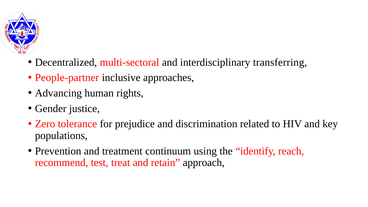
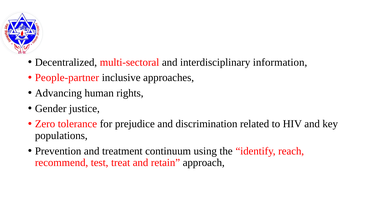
transferring: transferring -> information (280, 62)
